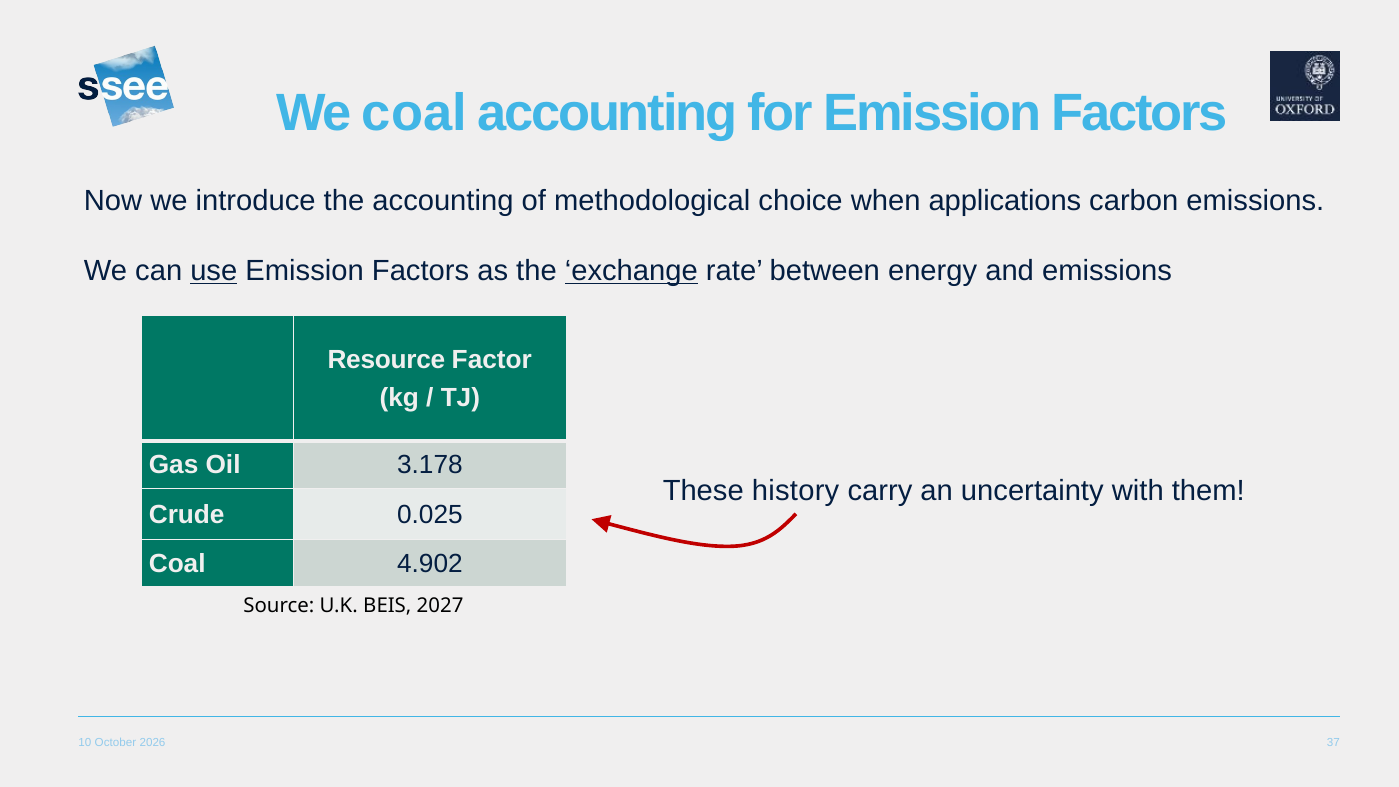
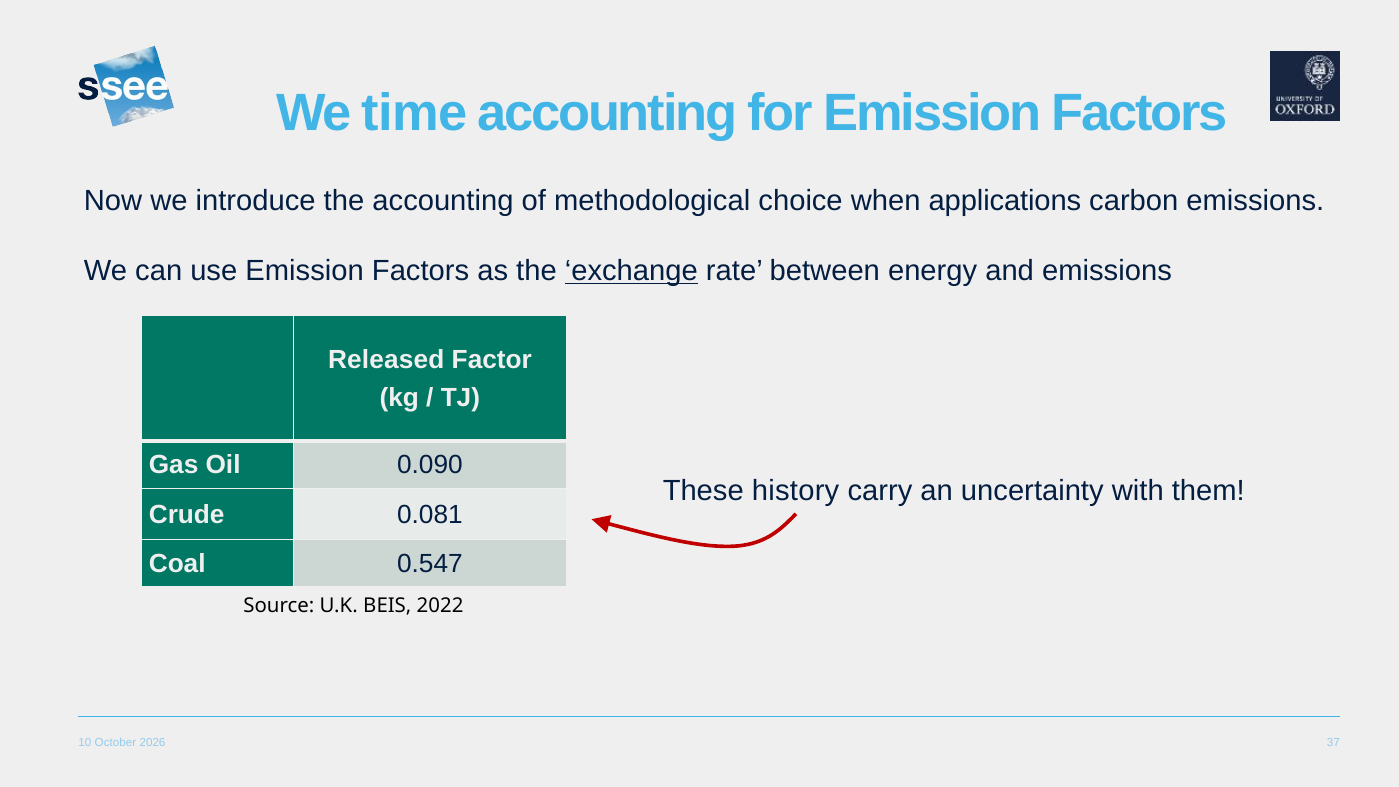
We coal: coal -> time (415, 113)
use underline: present -> none (214, 271)
Resource: Resource -> Released (386, 360)
3.178: 3.178 -> 0.090 (430, 465)
0.025: 0.025 -> 0.081 (430, 514)
4.902: 4.902 -> 0.547 (430, 563)
2027: 2027 -> 2022 (440, 606)
